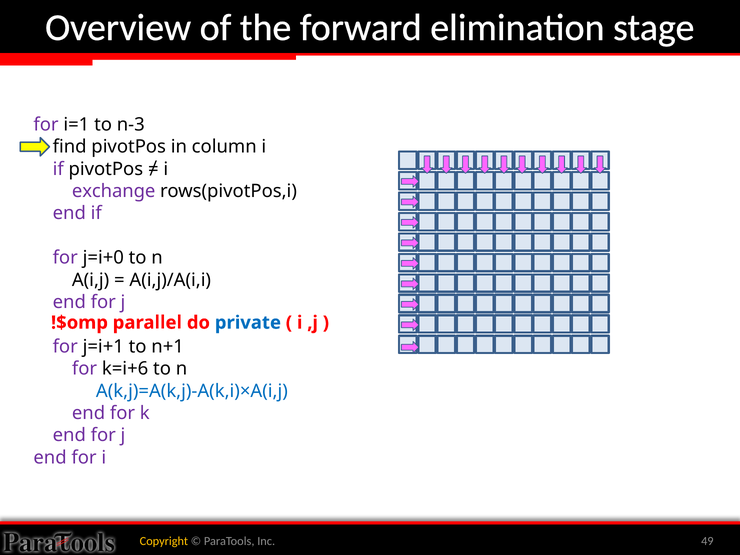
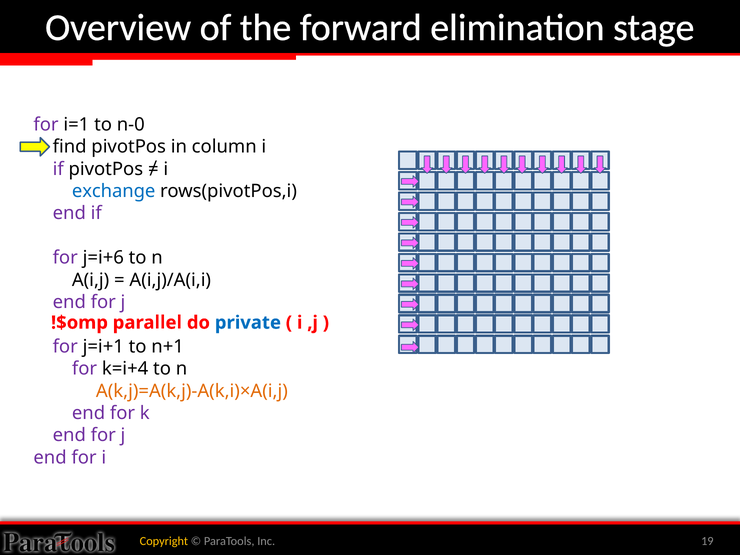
n-3: n-3 -> n-0 (131, 125)
exchange colour: purple -> blue (114, 191)
j=i+0: j=i+0 -> j=i+6 (103, 258)
k=i+6: k=i+6 -> k=i+4 (125, 369)
A(k,j)=A(k,j)-A(k,i)×A(i,j colour: blue -> orange (192, 391)
49: 49 -> 19 (707, 541)
